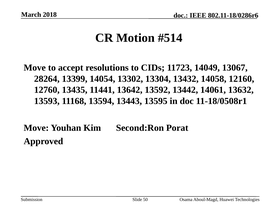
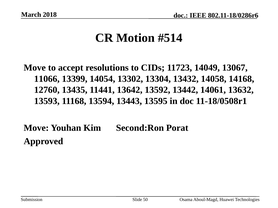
28264: 28264 -> 11066 (47, 79)
12160: 12160 -> 14168 (241, 79)
